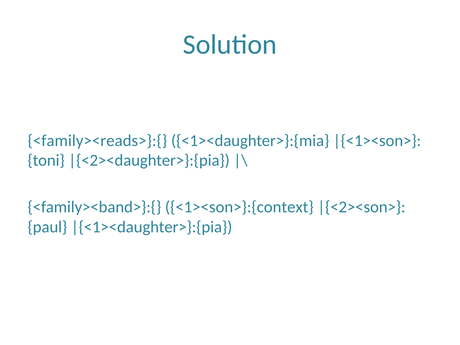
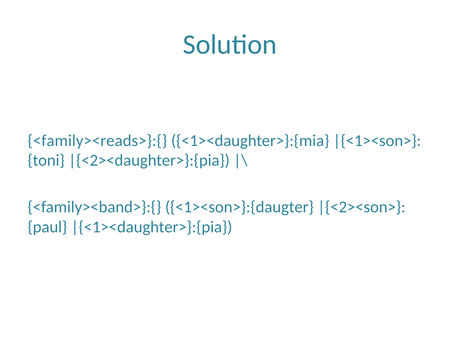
<1><son>}:{context: <1><son>}:{context -> <1><son>}:{daugter (239, 207)
